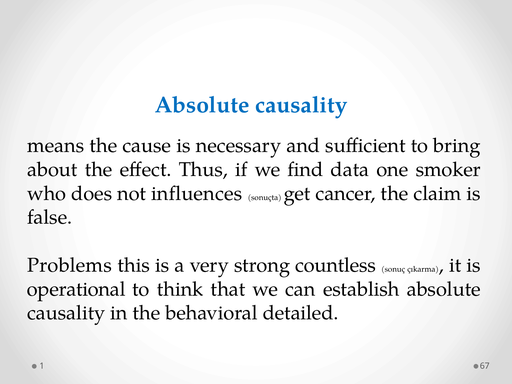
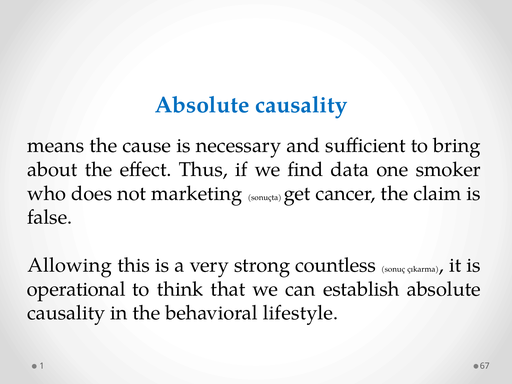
influences: influences -> marketing (197, 194)
Problems: Problems -> Allowing (70, 265)
detailed: detailed -> lifestyle (300, 313)
